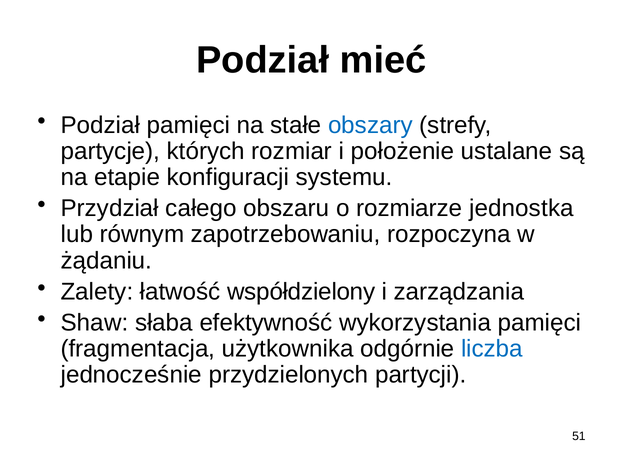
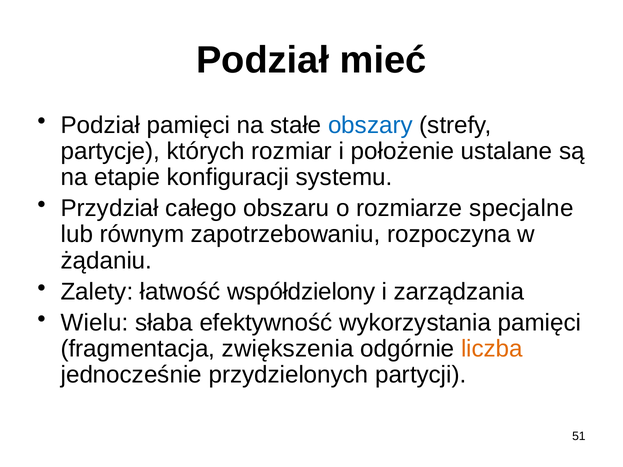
jednostka: jednostka -> specjalne (521, 208)
Shaw: Shaw -> Wielu (95, 323)
użytkownika: użytkownika -> zwiększenia (288, 349)
liczba colour: blue -> orange (492, 349)
